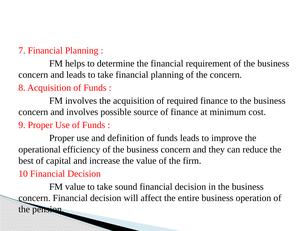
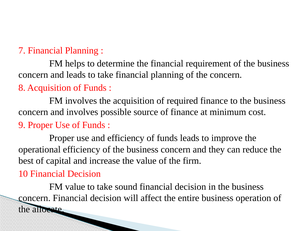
and definition: definition -> efficiency (126, 138)
pension: pension -> allocate (48, 209)
